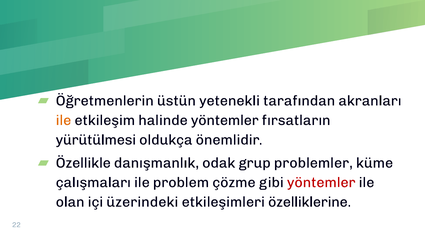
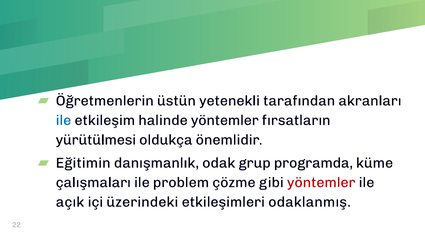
ile colour: orange -> blue (63, 120)
Özellikle: Özellikle -> Eğitimin (83, 163)
problemler: problemler -> programda (313, 163)
olan: olan -> açık (70, 202)
özelliklerine: özelliklerine -> odaklanmış (309, 202)
